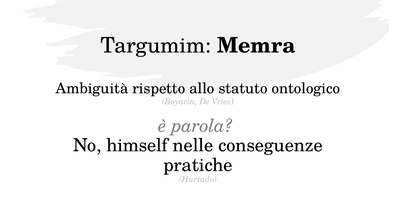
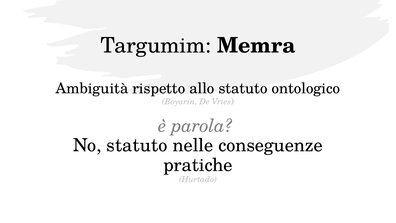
No himself: himself -> statuto (137, 145)
